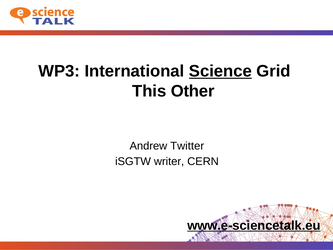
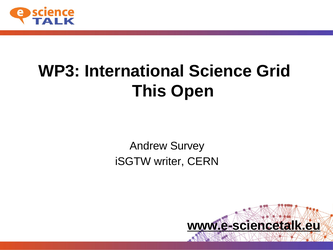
Science underline: present -> none (220, 71)
Other: Other -> Open (192, 91)
Twitter: Twitter -> Survey (187, 146)
